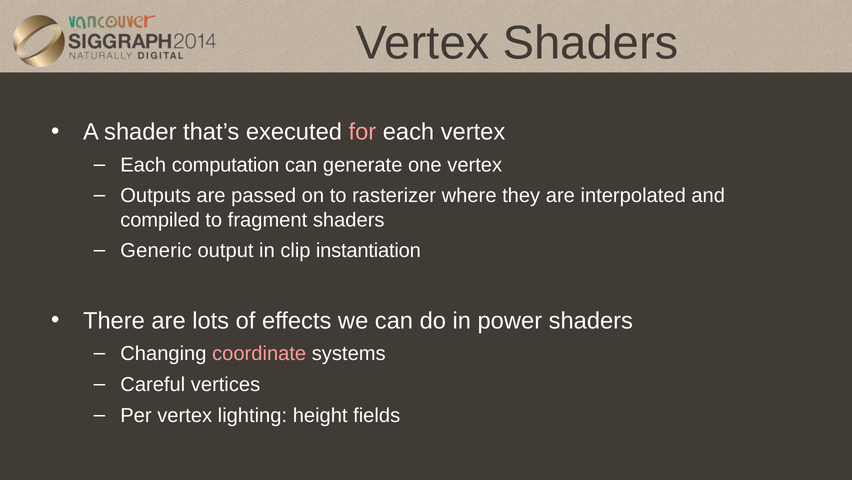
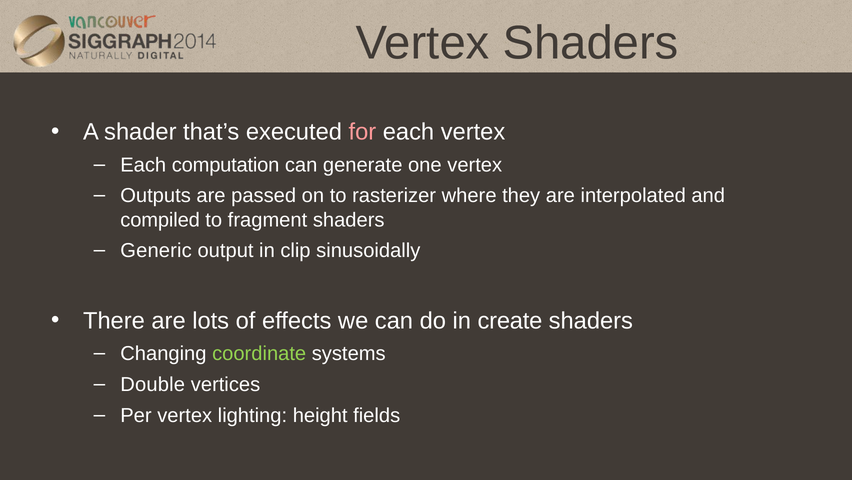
instantiation: instantiation -> sinusoidally (368, 250)
power: power -> create (510, 320)
coordinate colour: pink -> light green (259, 353)
Careful: Careful -> Double (153, 384)
